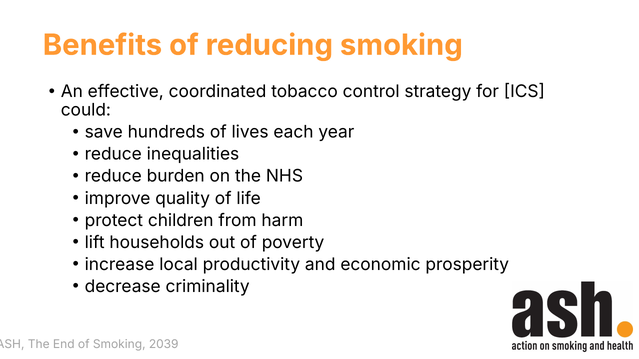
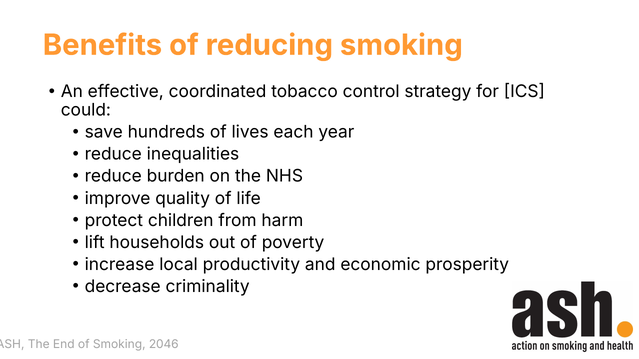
2039: 2039 -> 2046 (164, 345)
